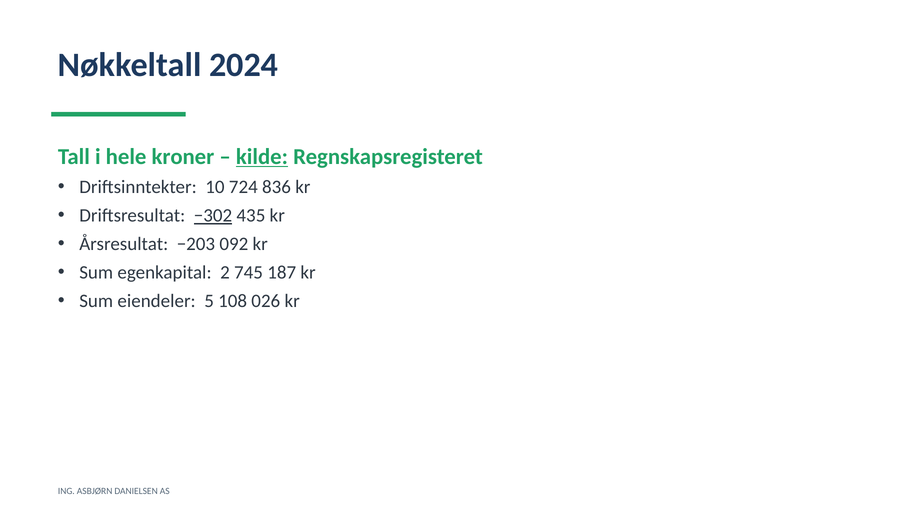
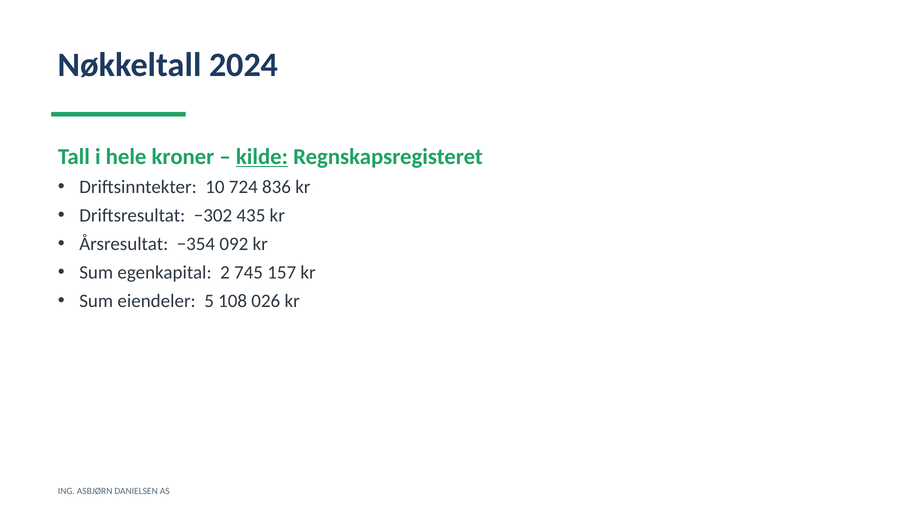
−302 underline: present -> none (213, 216)
−203: −203 -> −354 (196, 244)
187: 187 -> 157 (282, 273)
